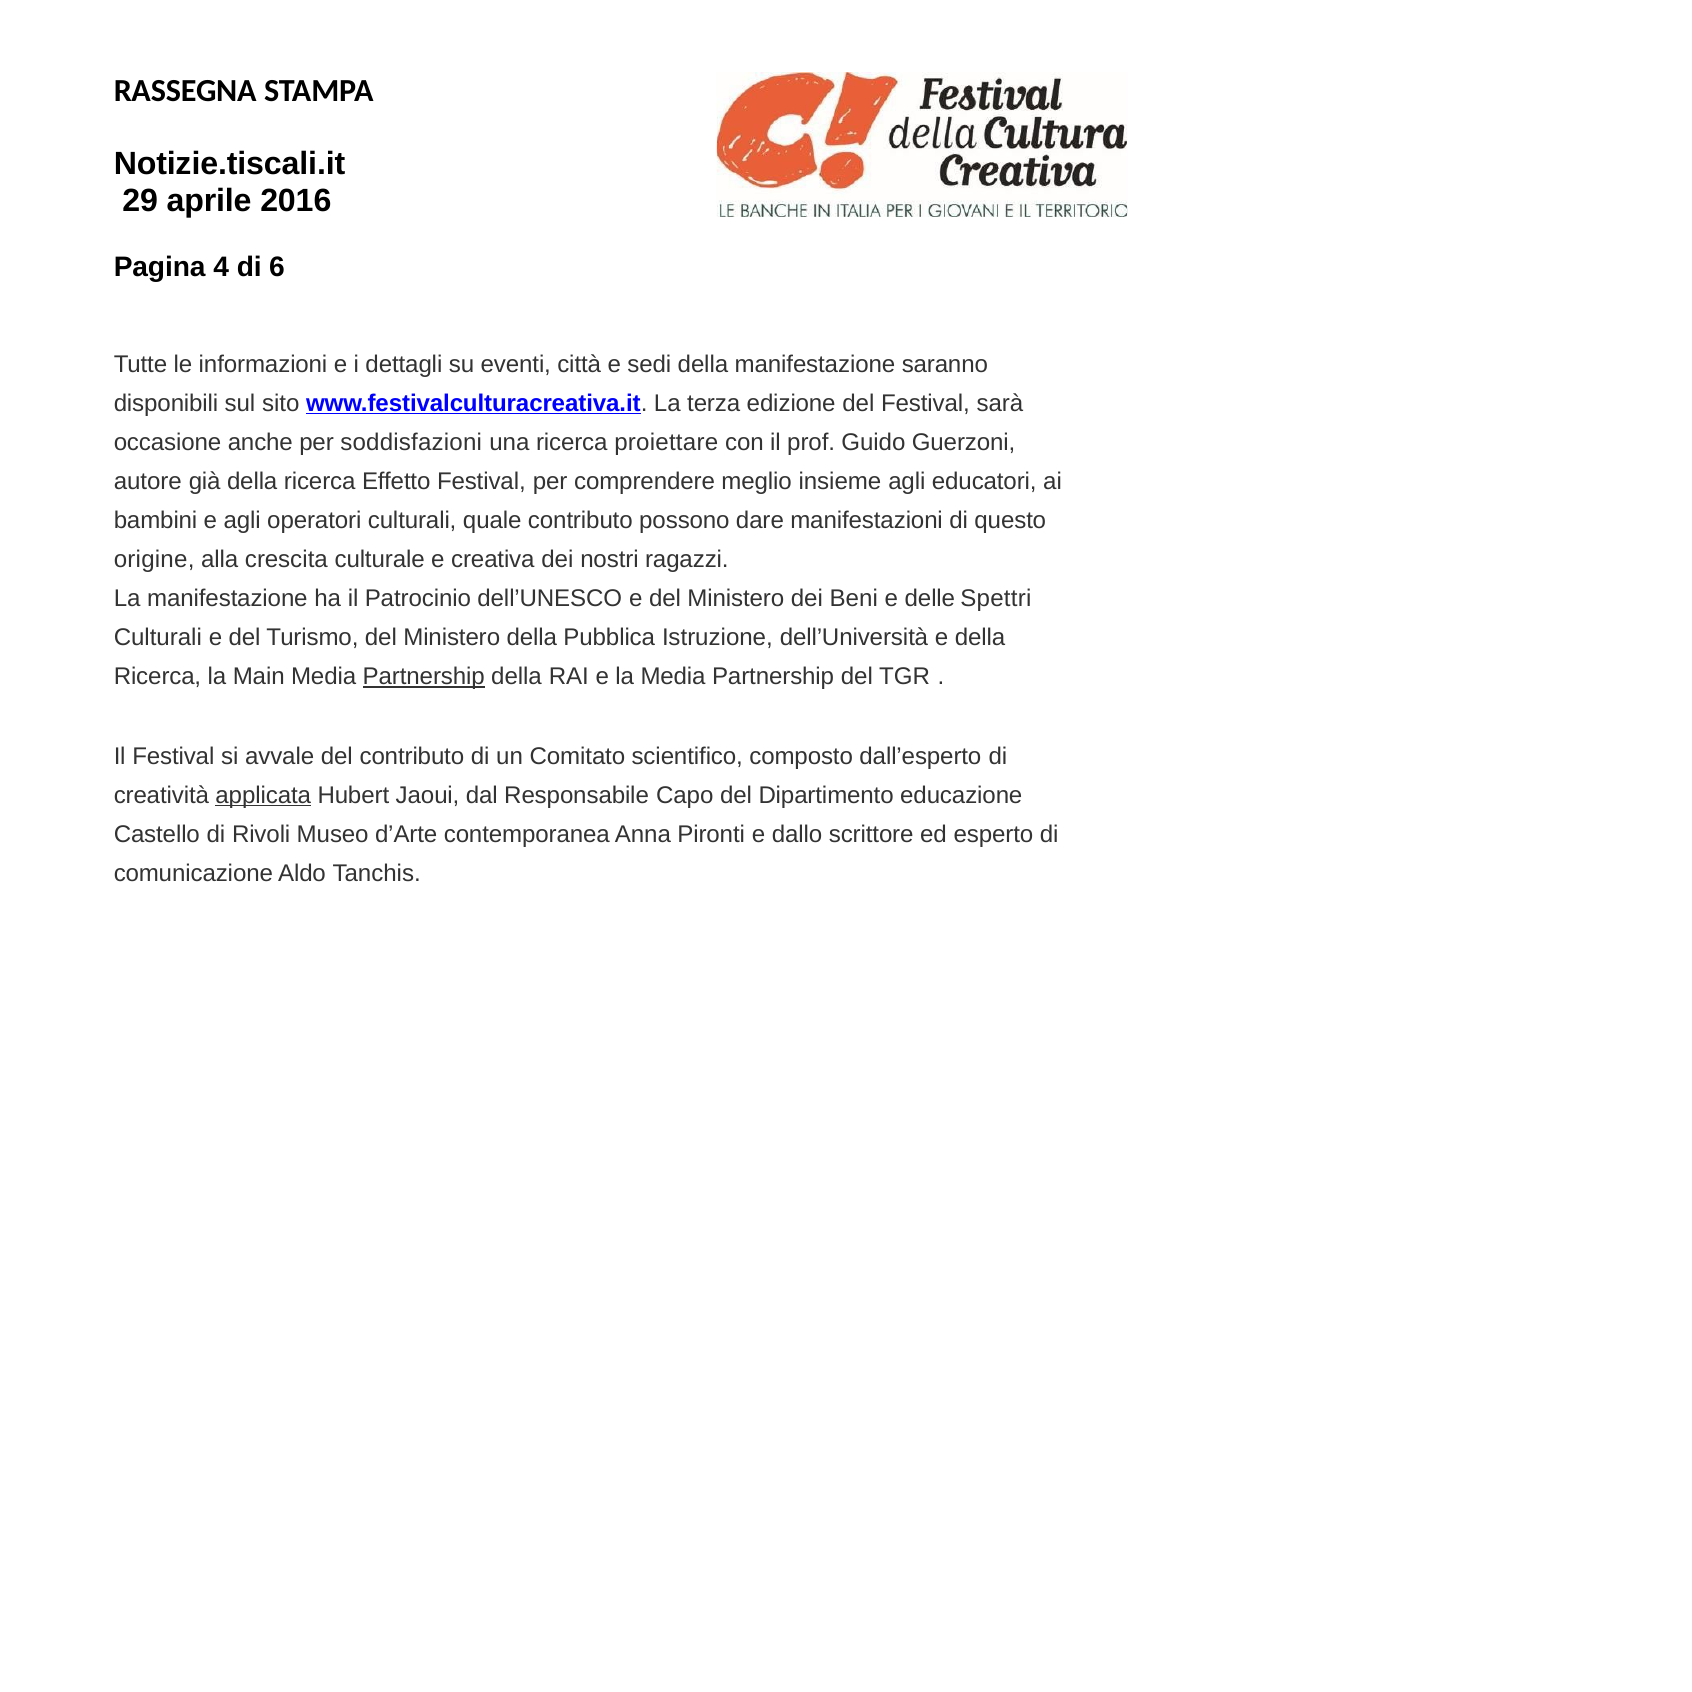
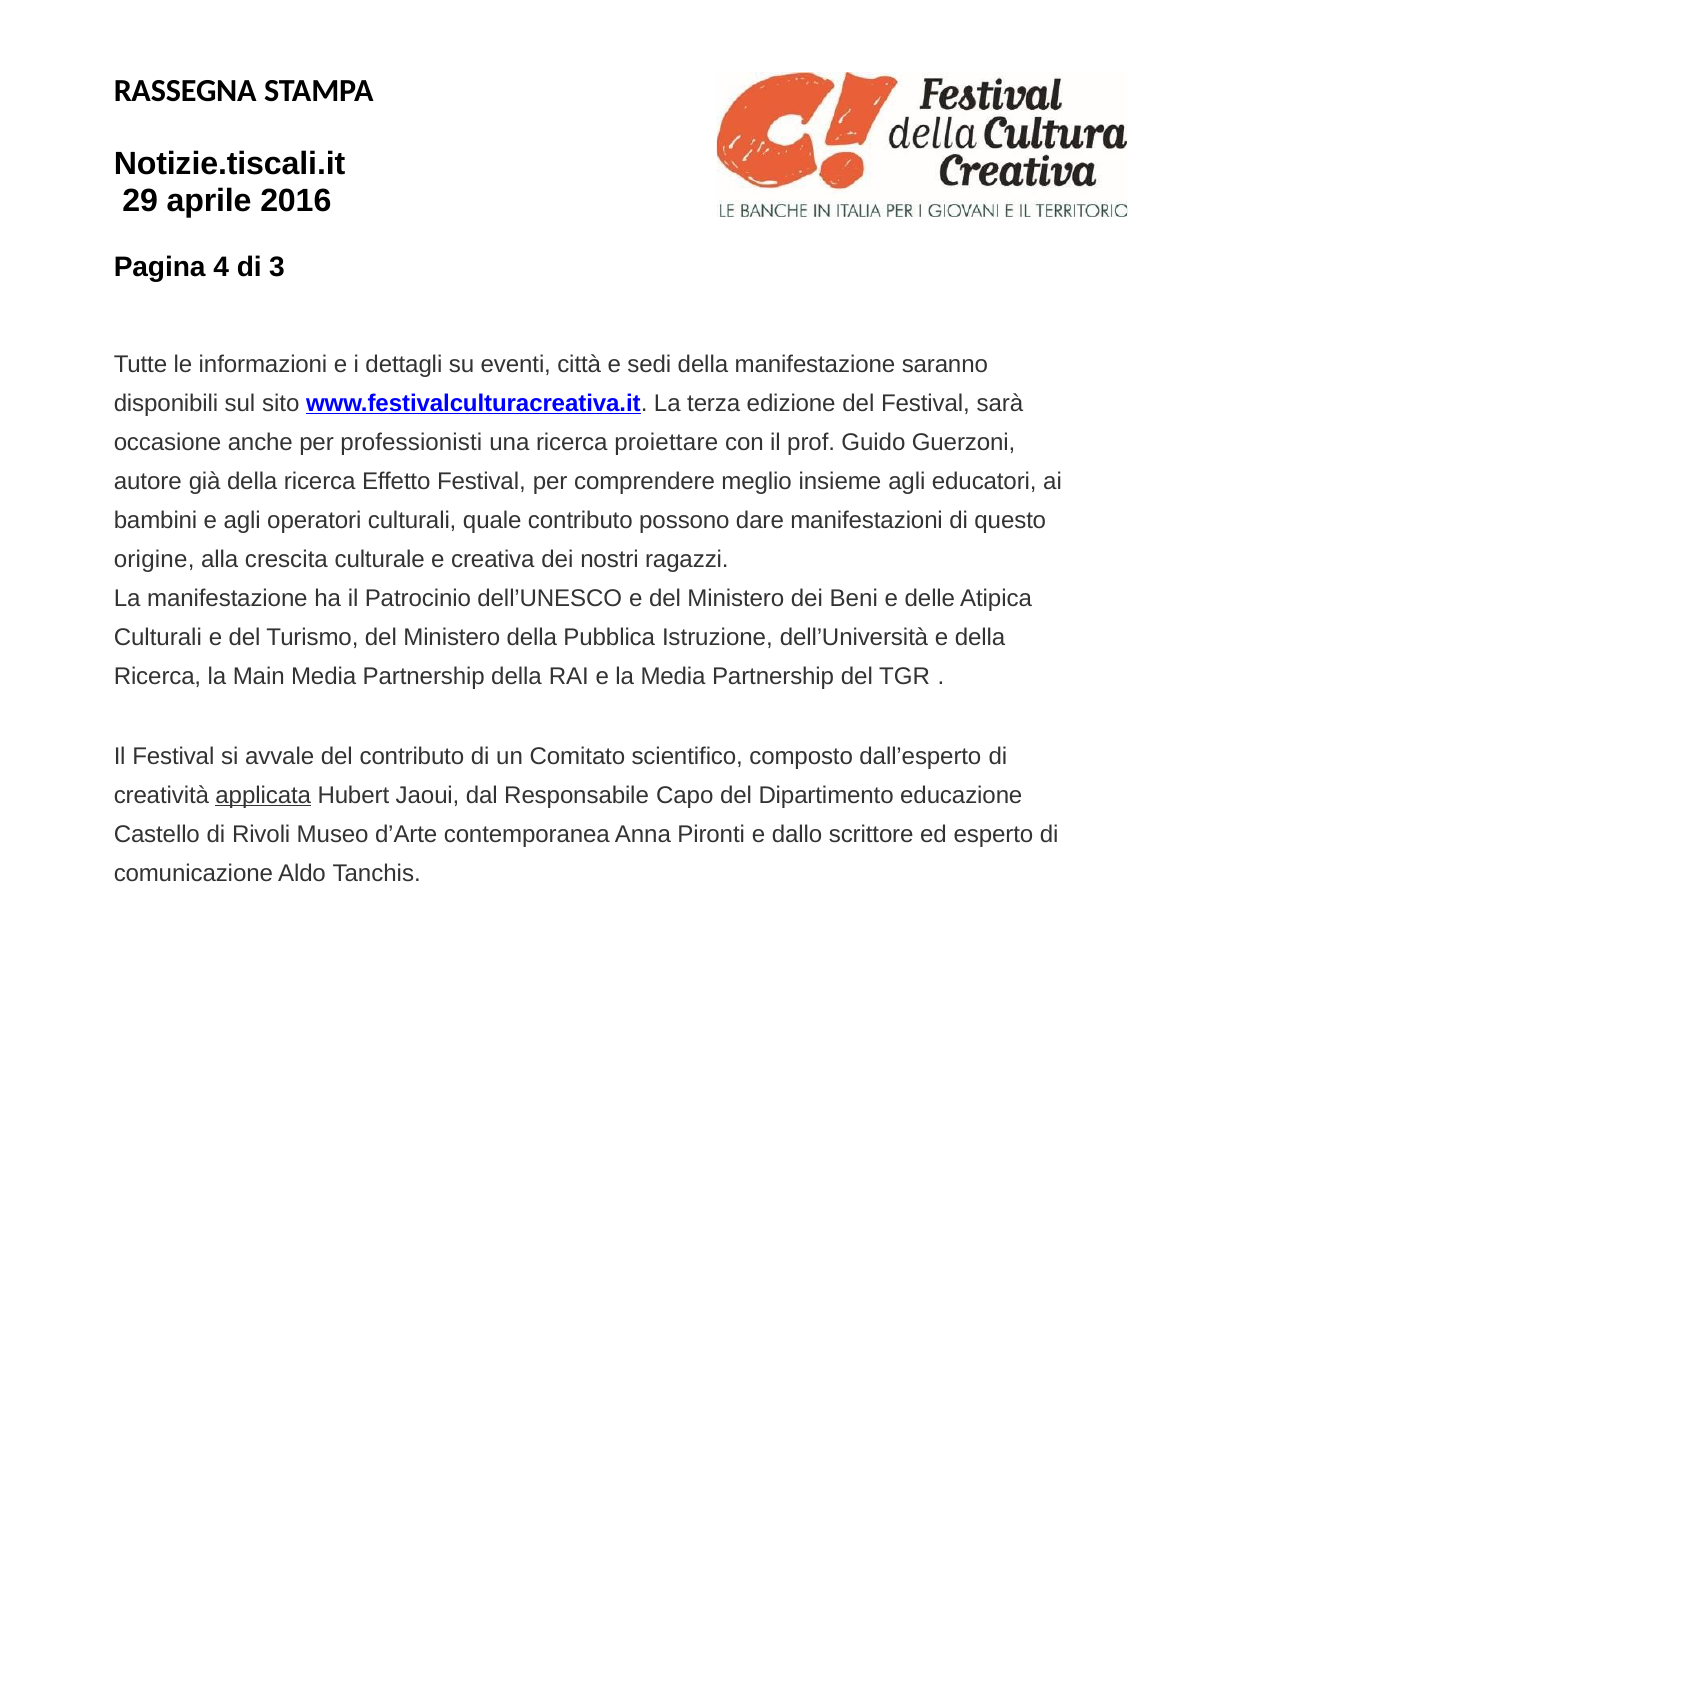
6: 6 -> 3 (277, 267)
soddisfazioni: soddisfazioni -> professionisti (411, 442)
Spettri: Spettri -> Atipica (996, 598)
Partnership underline: present -> none (424, 677)
